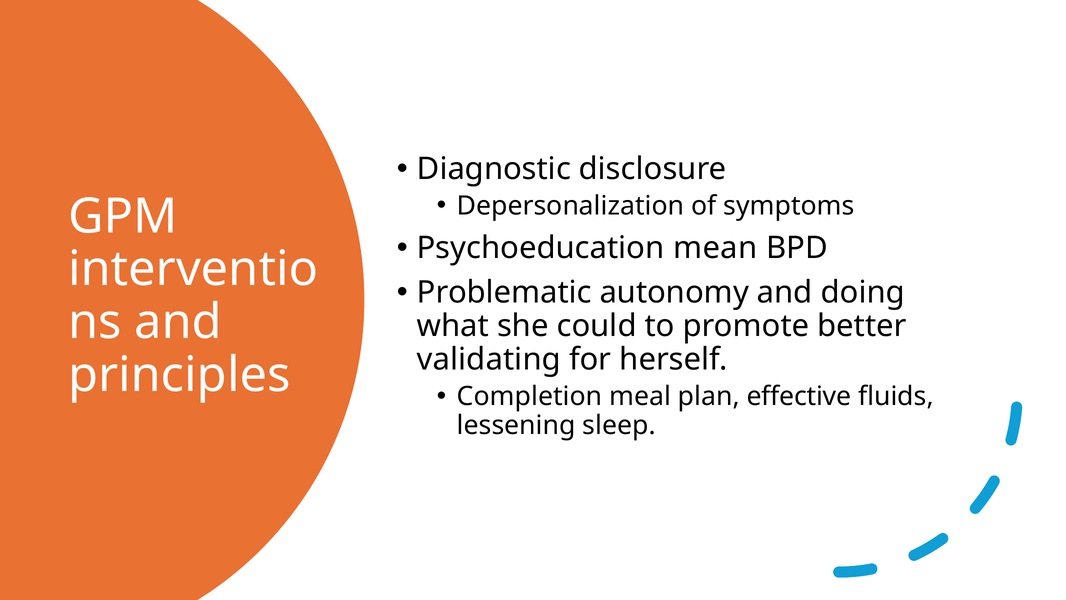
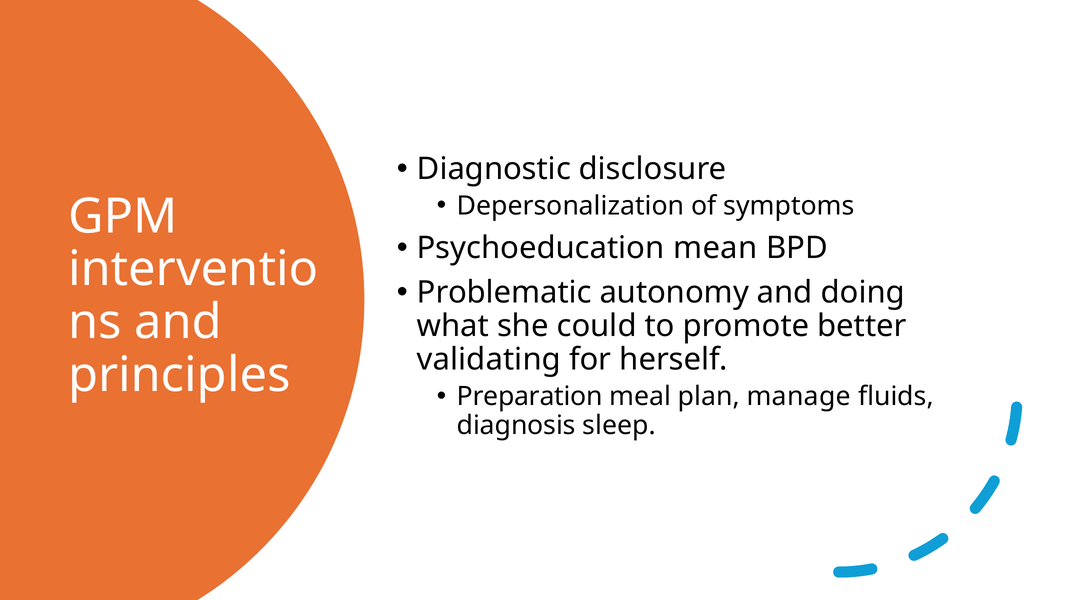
Completion: Completion -> Preparation (530, 396)
effective: effective -> manage (799, 396)
lessening: lessening -> diagnosis (516, 425)
